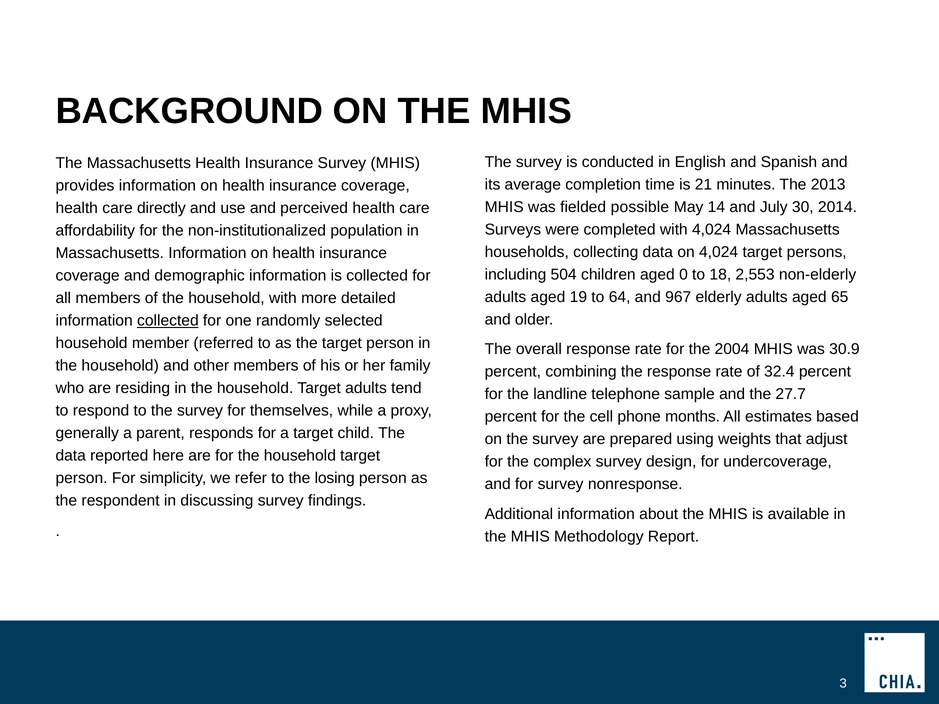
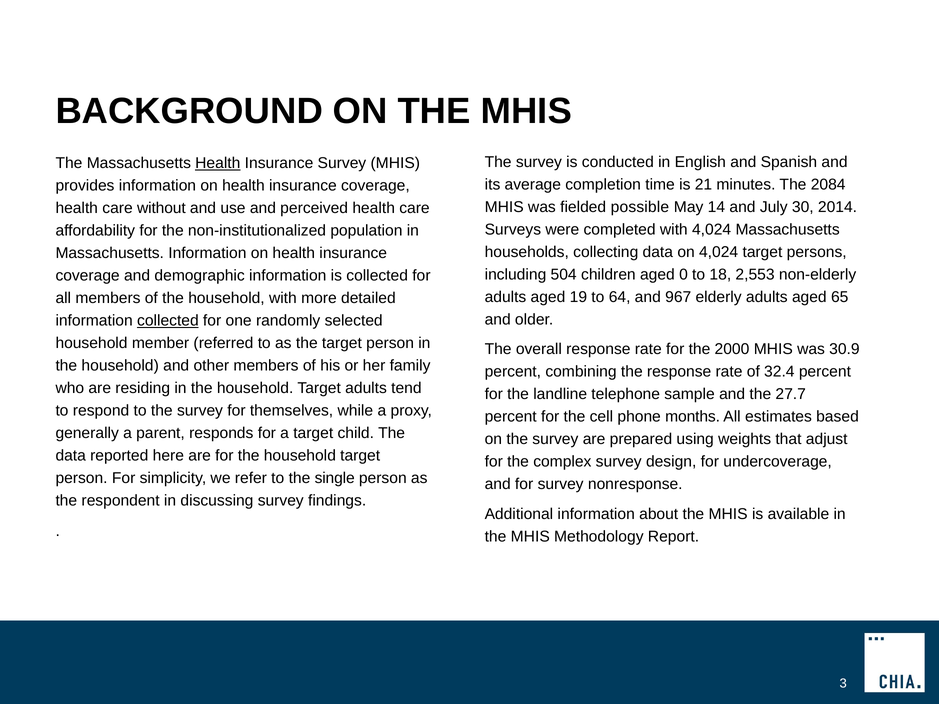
Health underline: none -> present (218, 163)
2013: 2013 -> 2084 (828, 185)
directly: directly -> without (161, 208)
2004: 2004 -> 2000 (732, 349)
losing: losing -> single (335, 478)
